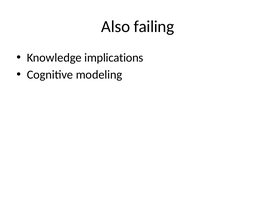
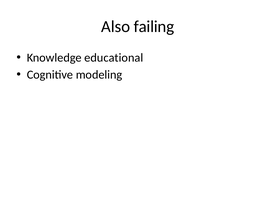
implications: implications -> educational (114, 58)
